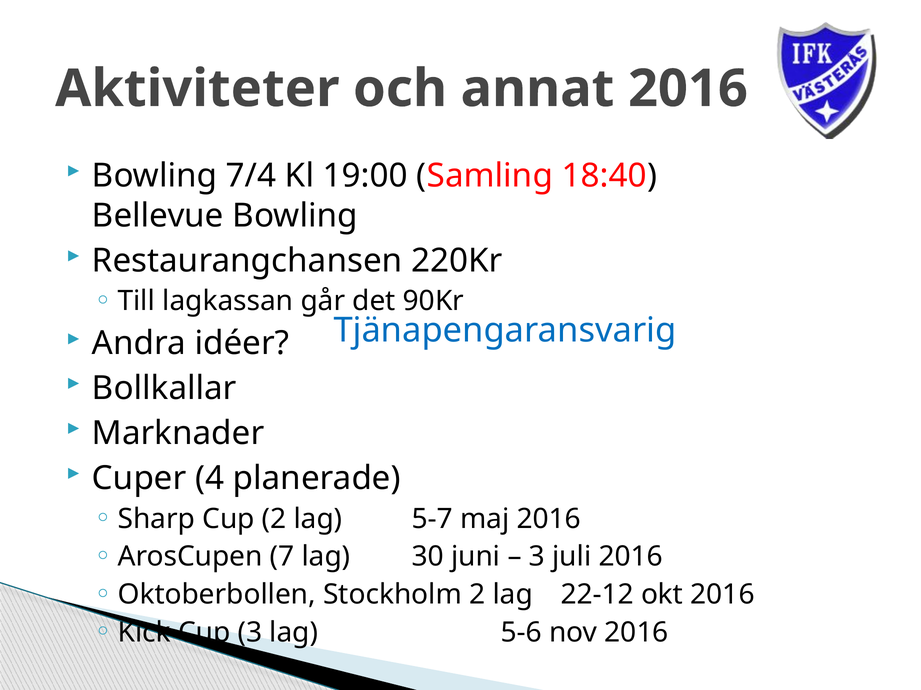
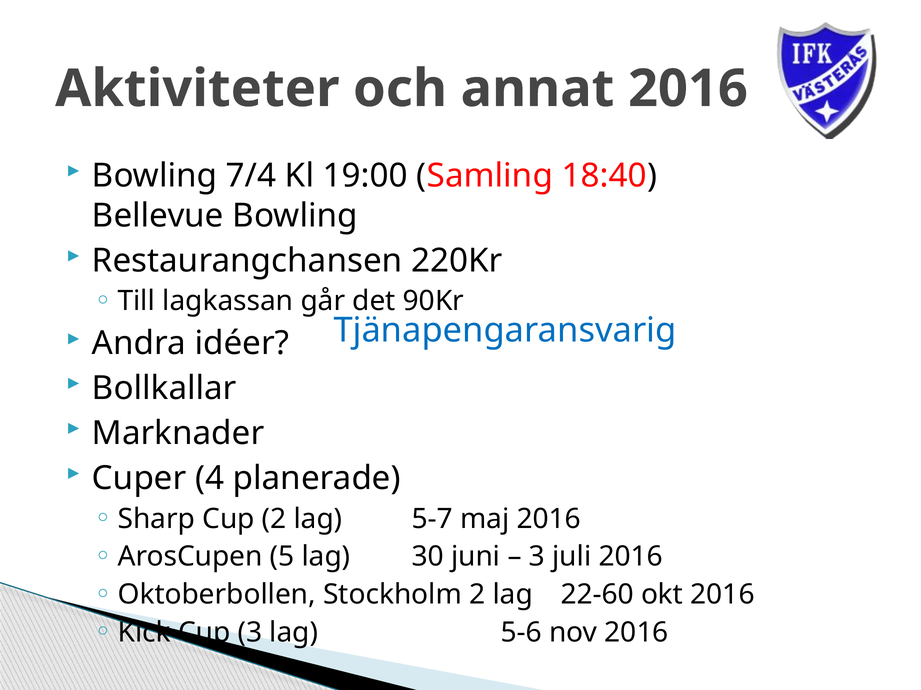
7: 7 -> 5 (282, 557)
22-12: 22-12 -> 22-60 (597, 595)
